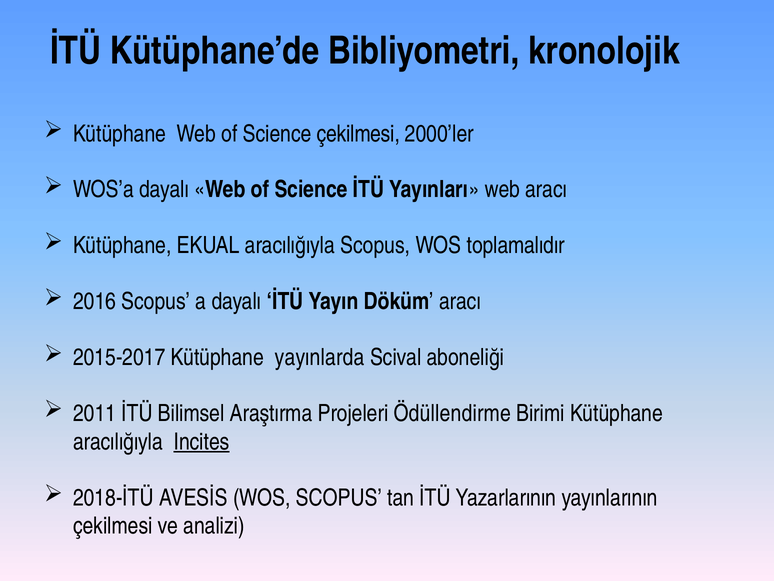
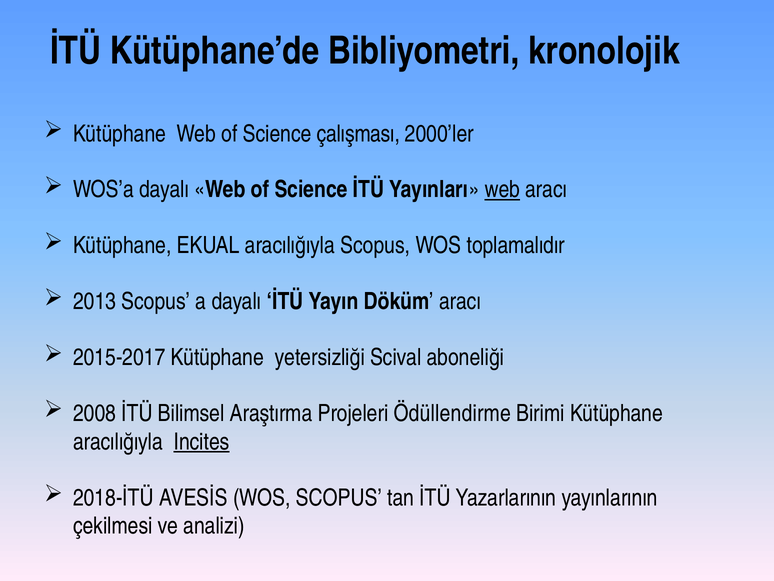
Science çekilmesi: çekilmesi -> çalışması (358, 134)
web underline: none -> present (502, 189)
2016: 2016 -> 2013 (95, 301)
yayınlarda: yayınlarda -> yetersizliği (320, 357)
2011: 2011 -> 2008 (95, 413)
